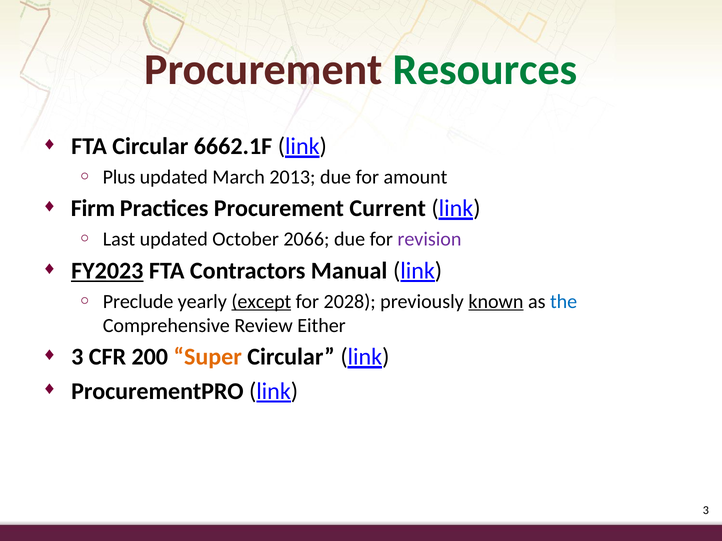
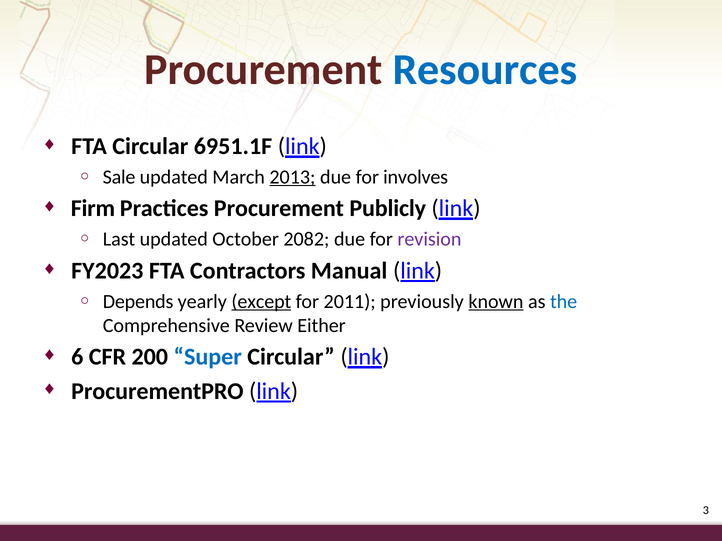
Resources colour: green -> blue (485, 70)
6662.1F: 6662.1F -> 6951.1F (233, 146)
Plus: Plus -> Sale (119, 177)
2013 underline: none -> present (292, 177)
amount: amount -> involves (416, 177)
Current: Current -> Publicly (388, 209)
2066: 2066 -> 2082 (306, 239)
FY2023 underline: present -> none (107, 271)
Preclude: Preclude -> Depends (138, 302)
2028: 2028 -> 2011 (350, 302)
3: 3 -> 6 (77, 357)
Super colour: orange -> blue (208, 357)
